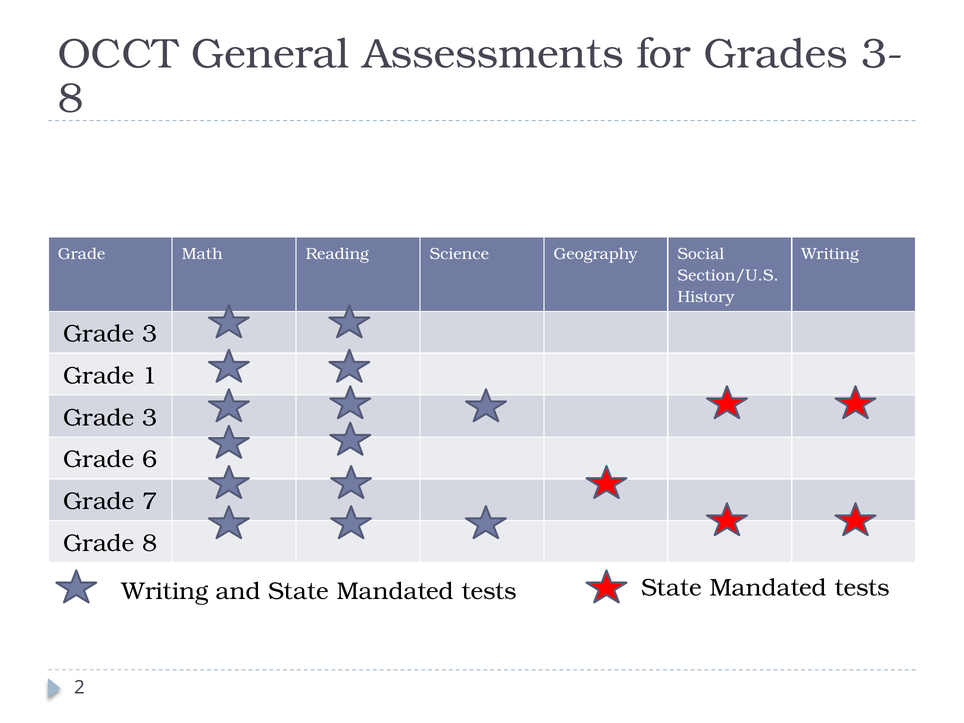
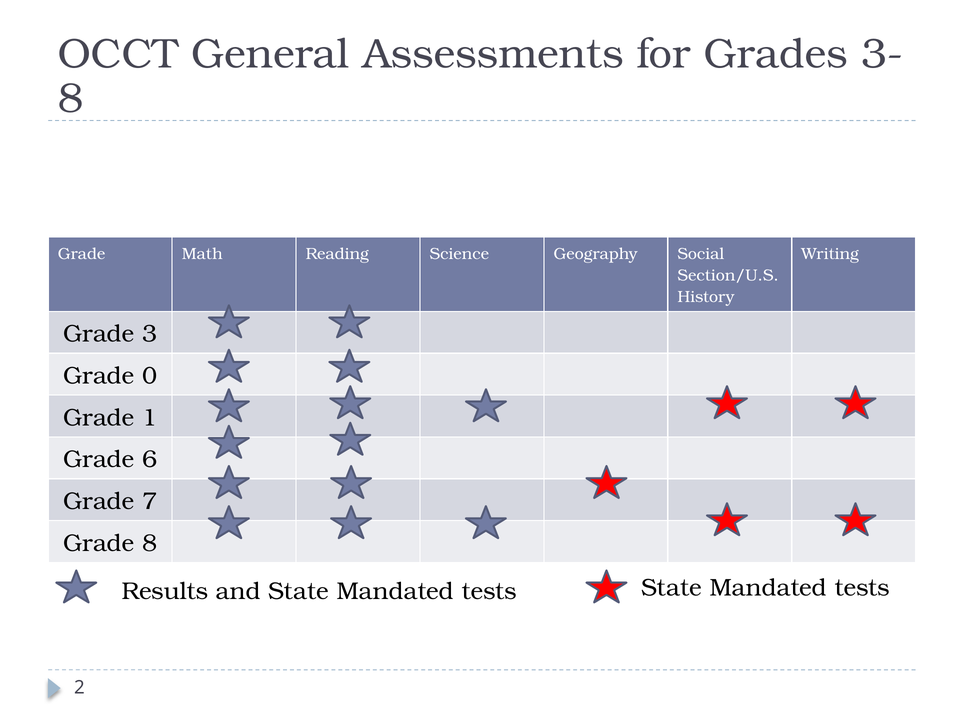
1: 1 -> 0 (150, 376)
3: 3 -> 1 (150, 418)
Writing: Writing -> Results (165, 591)
